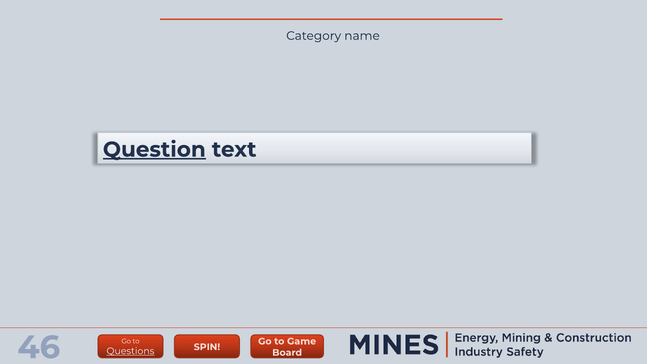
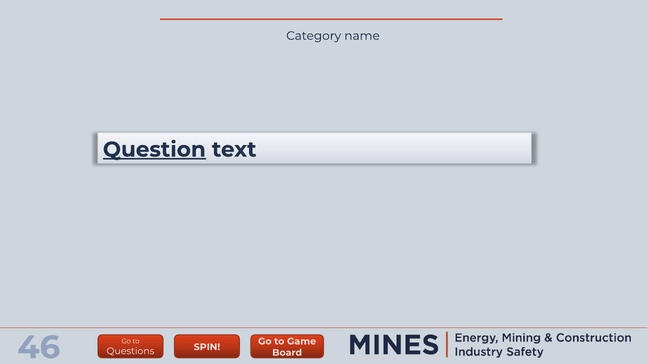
Questions underline: present -> none (130, 351)
